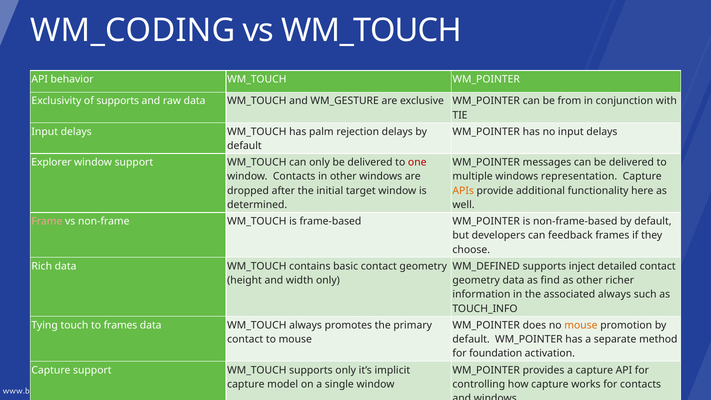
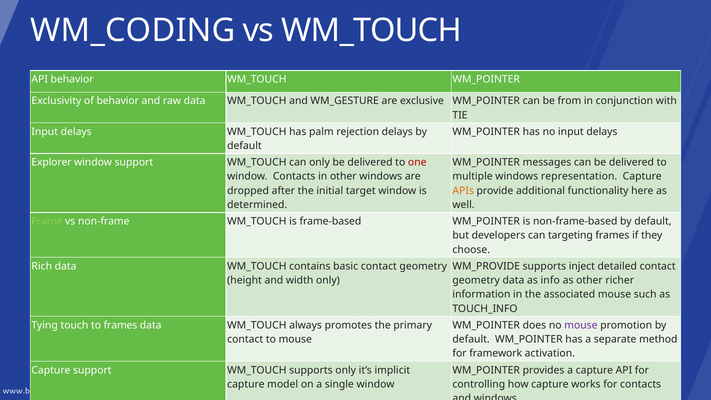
of supports: supports -> behavior (118, 101)
Frame colour: pink -> light green (47, 221)
feedback: feedback -> targeting (570, 236)
WM_DEFINED: WM_DEFINED -> WM_PROVIDE (486, 266)
find: find -> info (550, 280)
associated always: always -> mouse (615, 295)
mouse colour: orange -> purple (581, 325)
foundation: foundation -> framework (496, 354)
